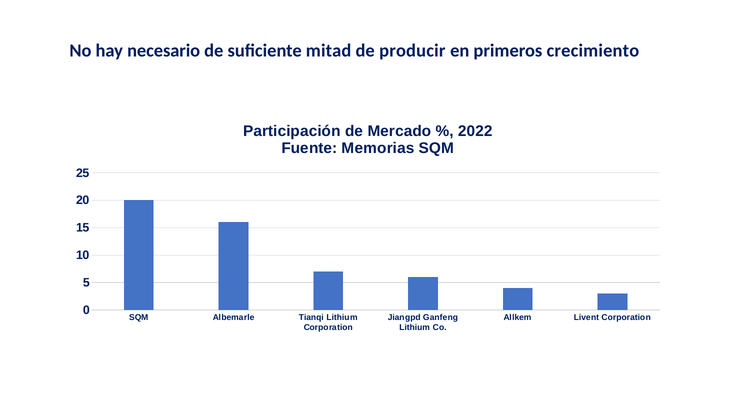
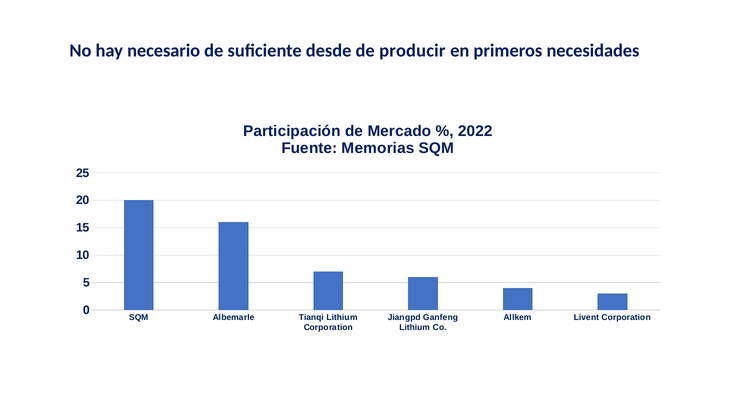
mitad: mitad -> desde (329, 51)
crecimiento: crecimiento -> necesidades (593, 51)
